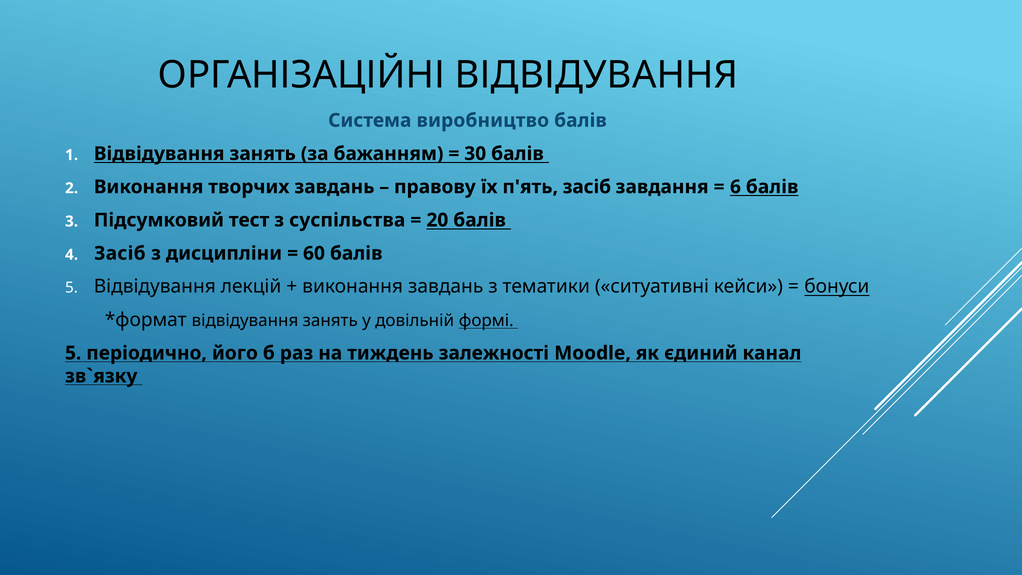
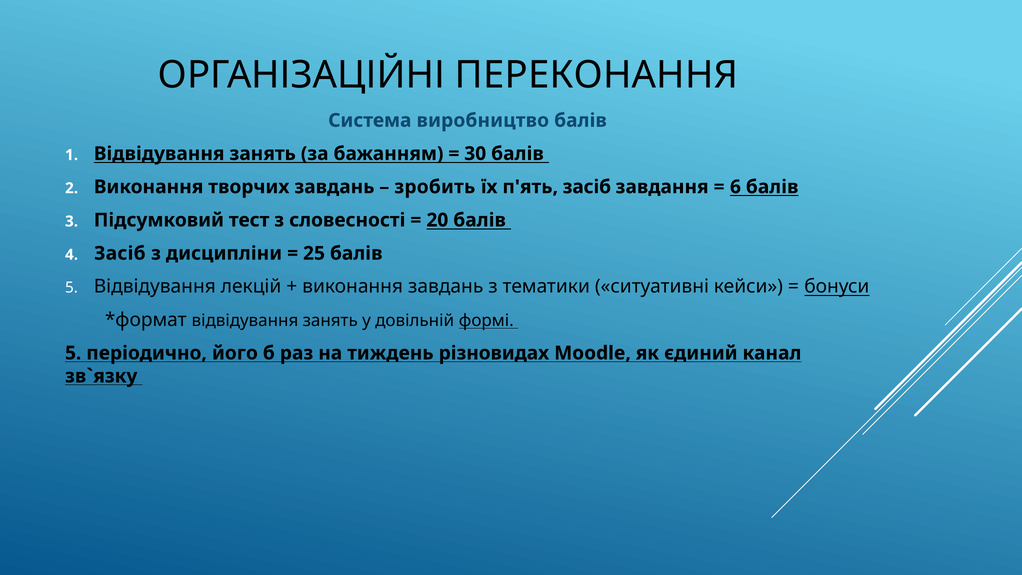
ОРГАНІЗАЦІЙНІ ВІДВІДУВАННЯ: ВІДВІДУВАННЯ -> ПЕРЕКОНАННЯ (597, 75)
правову: правову -> зробить (435, 187)
суспільства: суспільства -> словесності (347, 220)
60: 60 -> 25 (314, 253)
залежності: залежності -> різновидах (494, 353)
